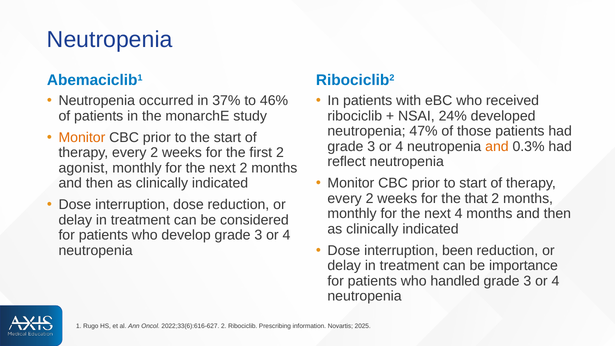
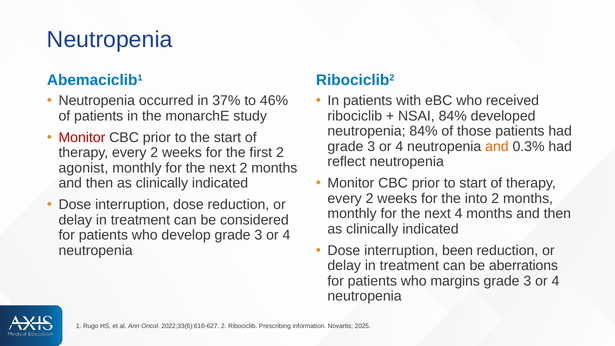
NSAI 24%: 24% -> 84% (453, 116)
neutropenia 47%: 47% -> 84% (424, 131)
Monitor colour: orange -> red (82, 138)
that: that -> into (476, 198)
importance: importance -> aberrations (523, 266)
handled: handled -> margins (455, 281)
